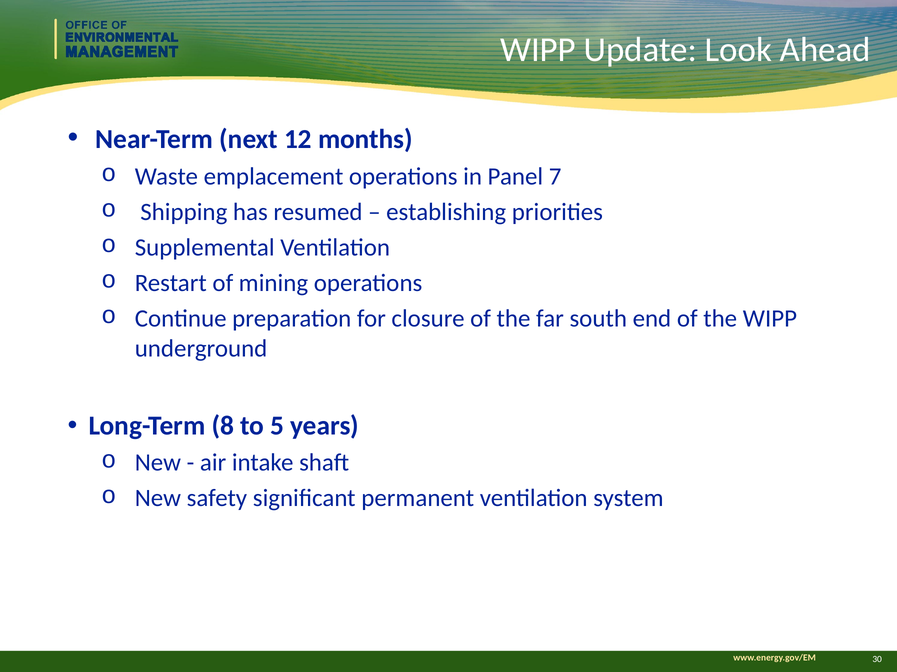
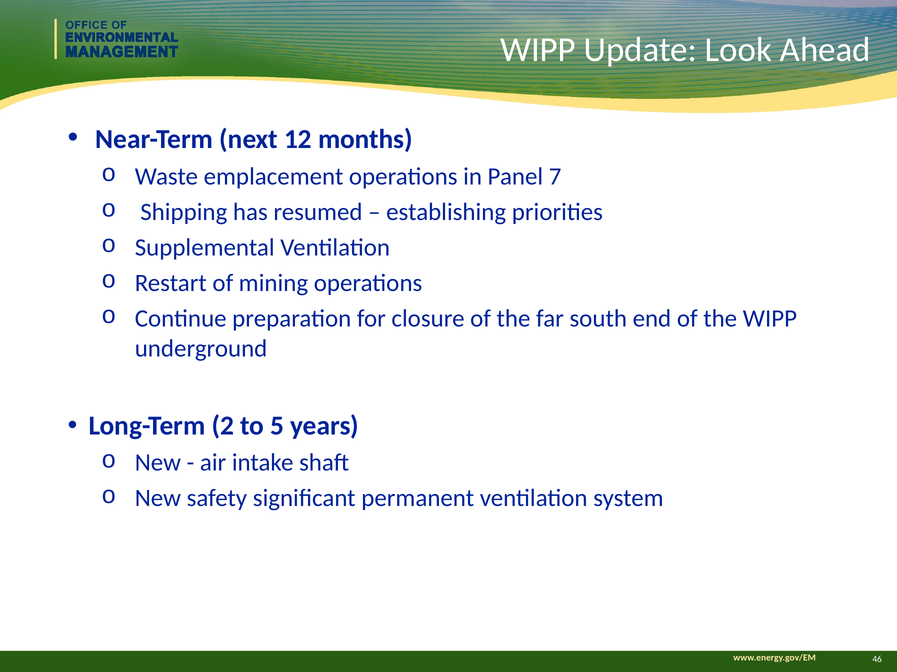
8: 8 -> 2 (223, 426)
30: 30 -> 46 (877, 660)
